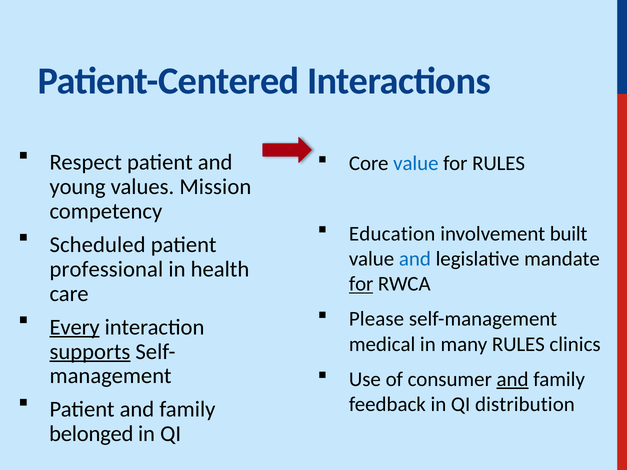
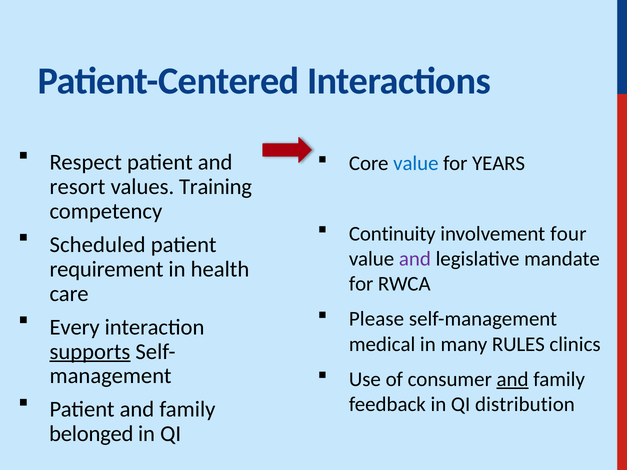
for RULES: RULES -> YEARS (499, 164)
young: young -> resort (77, 187)
Mission: Mission -> Training (216, 187)
Education: Education -> Continuity (392, 234)
built: built -> four (568, 234)
and colour: blue -> purple (415, 259)
professional: professional -> requirement (107, 269)
for underline: present -> none (361, 284)
Every underline: present -> none (75, 327)
